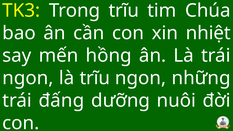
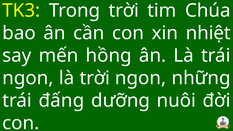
Trong trĩu: trĩu -> trời (124, 11)
là trĩu: trĩu -> trời (95, 78)
